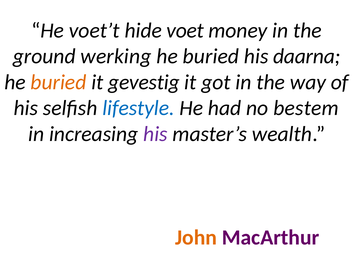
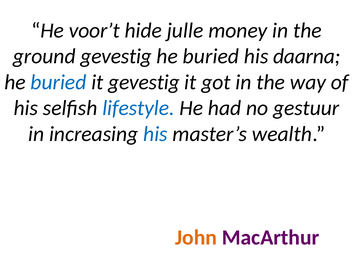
voet’t: voet’t -> voor’t (94, 30)
voet: voet -> julle (185, 30)
ground werking: werking -> gevestig (116, 56)
buried colour: orange -> blue (58, 82)
bestem: bestem -> gestuur (306, 108)
his colour: purple -> blue (155, 134)
